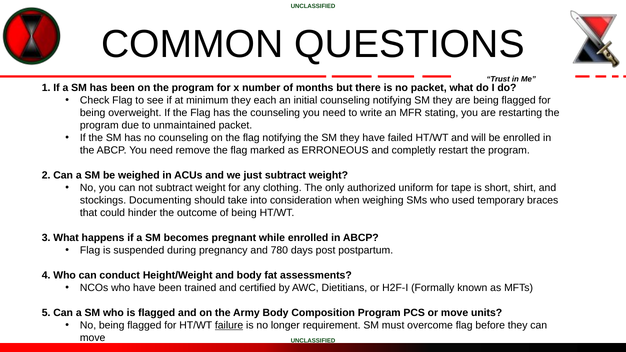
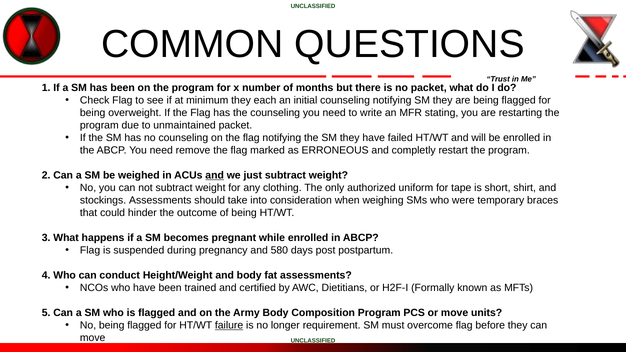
and underline: none -> present (215, 175)
stockings Documenting: Documenting -> Assessments (160, 200)
used: used -> were (463, 200)
780: 780 -> 580 (279, 250)
